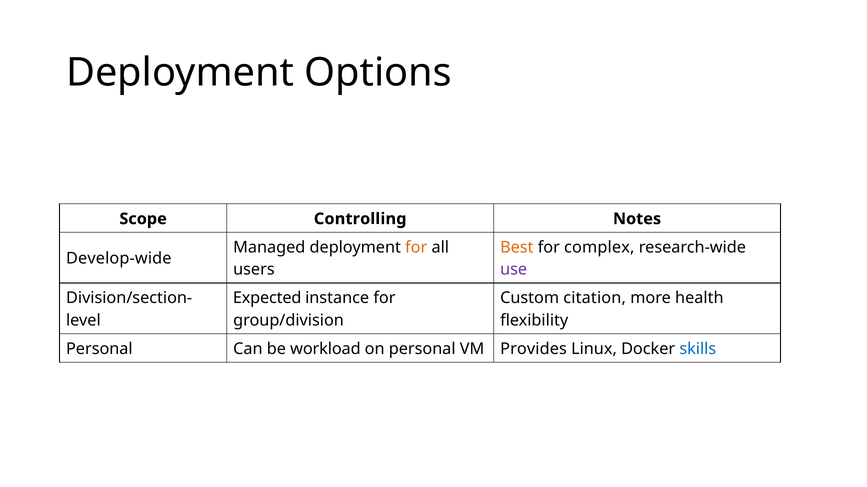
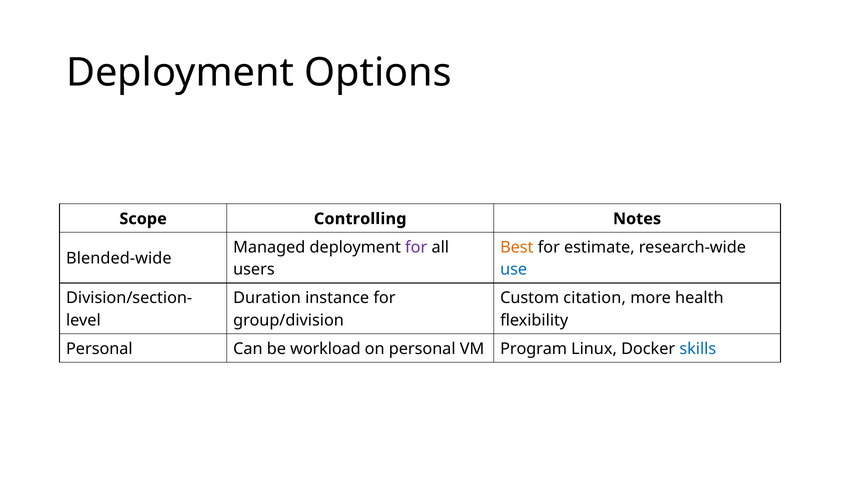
for colour: orange -> purple (416, 248)
complex: complex -> estimate (599, 248)
Develop-wide: Develop-wide -> Blended-wide (119, 259)
use colour: purple -> blue (514, 270)
Expected: Expected -> Duration (267, 299)
Provides: Provides -> Program (534, 349)
